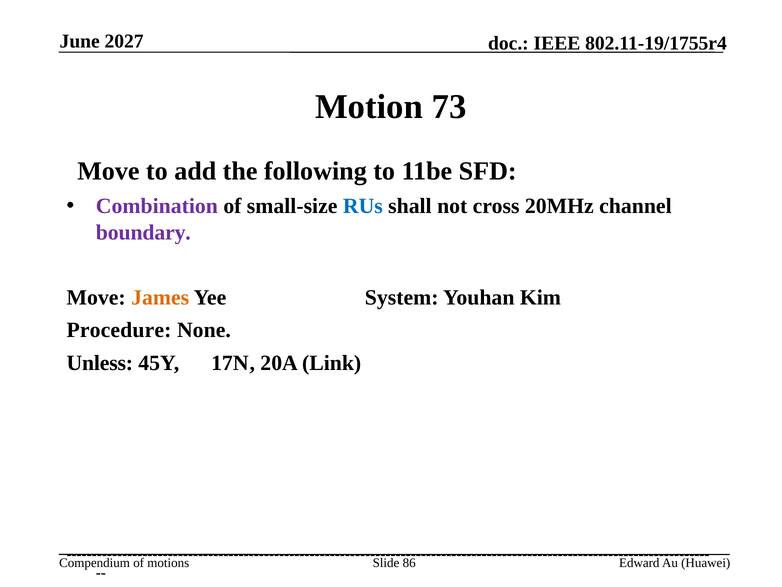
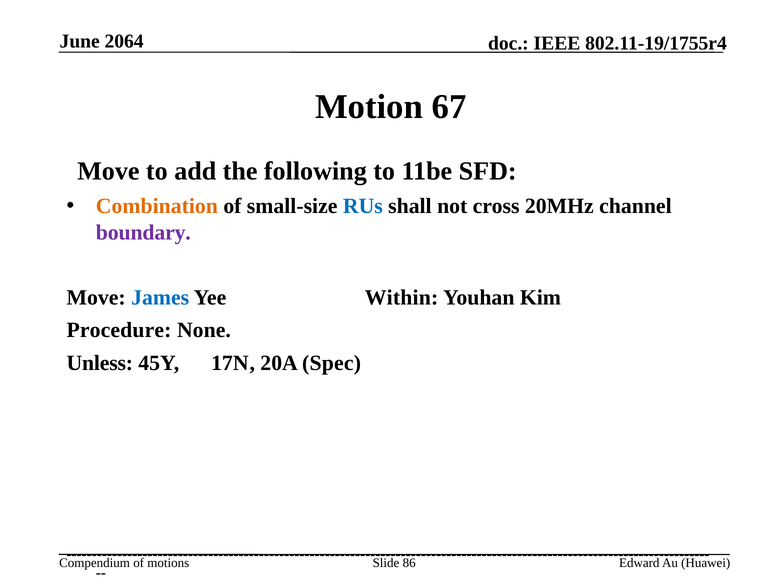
2027: 2027 -> 2064 (124, 41)
73: 73 -> 67 (449, 107)
Combination colour: purple -> orange (157, 206)
James colour: orange -> blue (160, 297)
System: System -> Within (402, 297)
Link: Link -> Spec (332, 363)
